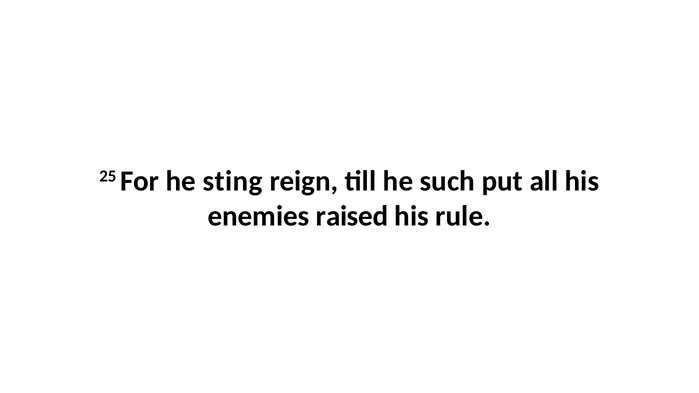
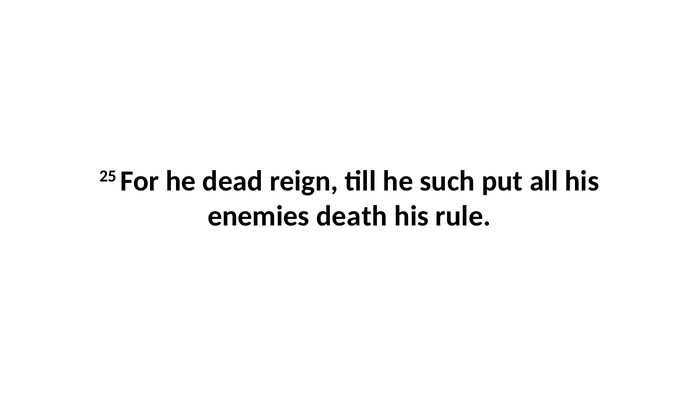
sting: sting -> dead (233, 181)
raised: raised -> death (352, 216)
